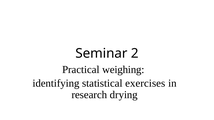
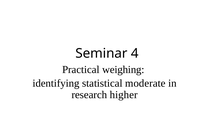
2: 2 -> 4 (135, 53)
exercises: exercises -> moderate (145, 84)
drying: drying -> higher (124, 95)
